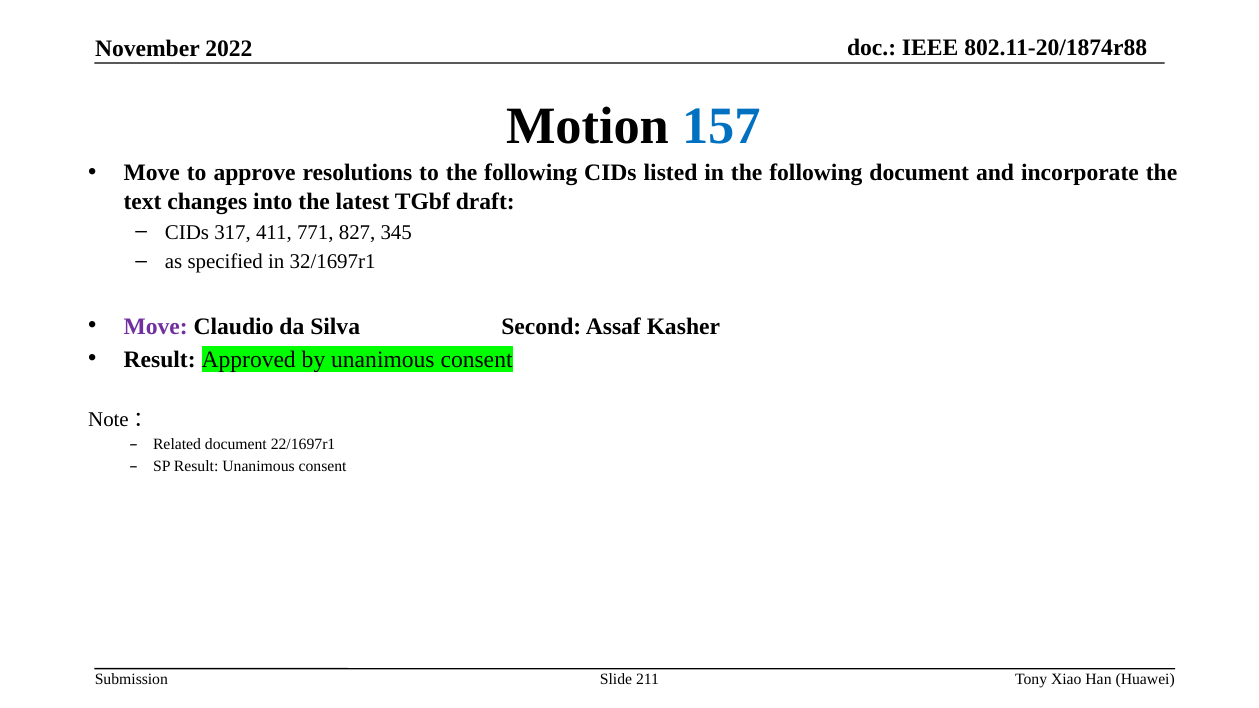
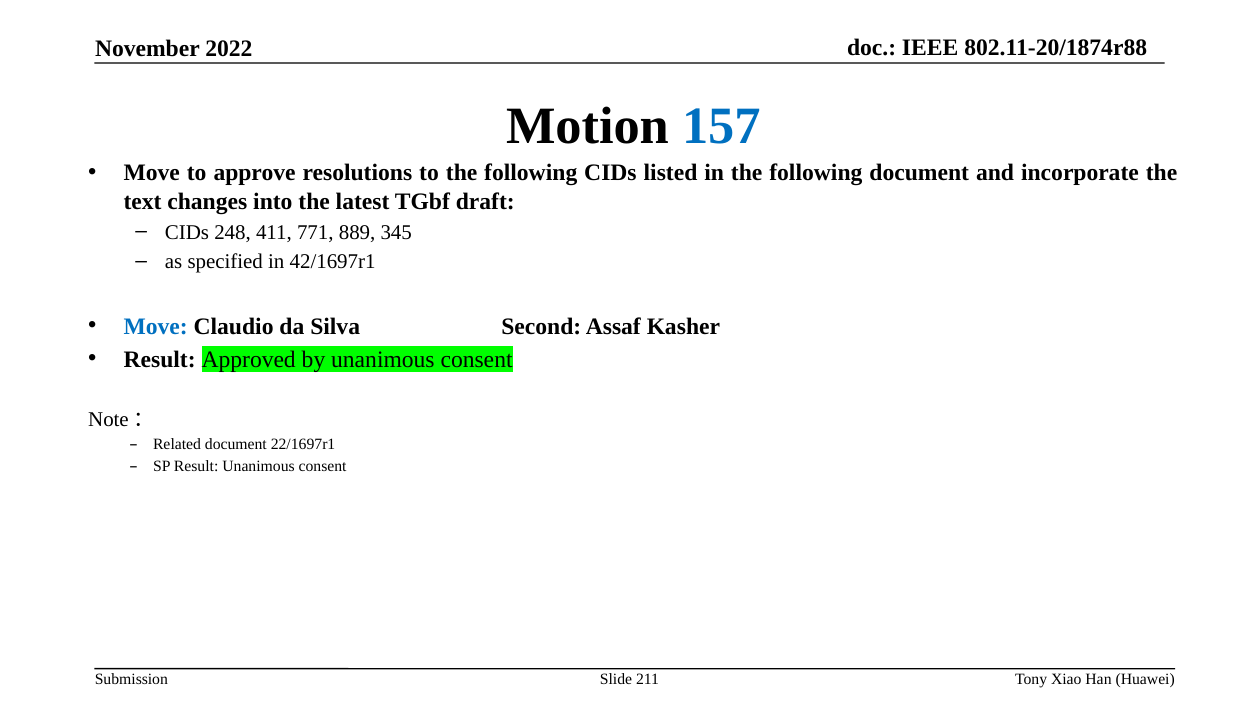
317: 317 -> 248 (233, 232)
827: 827 -> 889 (357, 232)
32/1697r1: 32/1697r1 -> 42/1697r1 (333, 262)
Move colour: purple -> blue (156, 326)
